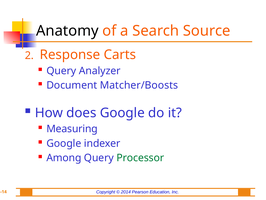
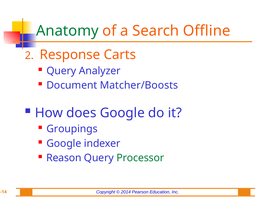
Anatomy colour: black -> green (67, 31)
Source: Source -> Offline (207, 31)
Measuring: Measuring -> Groupings (72, 129)
Among: Among -> Reason (64, 158)
